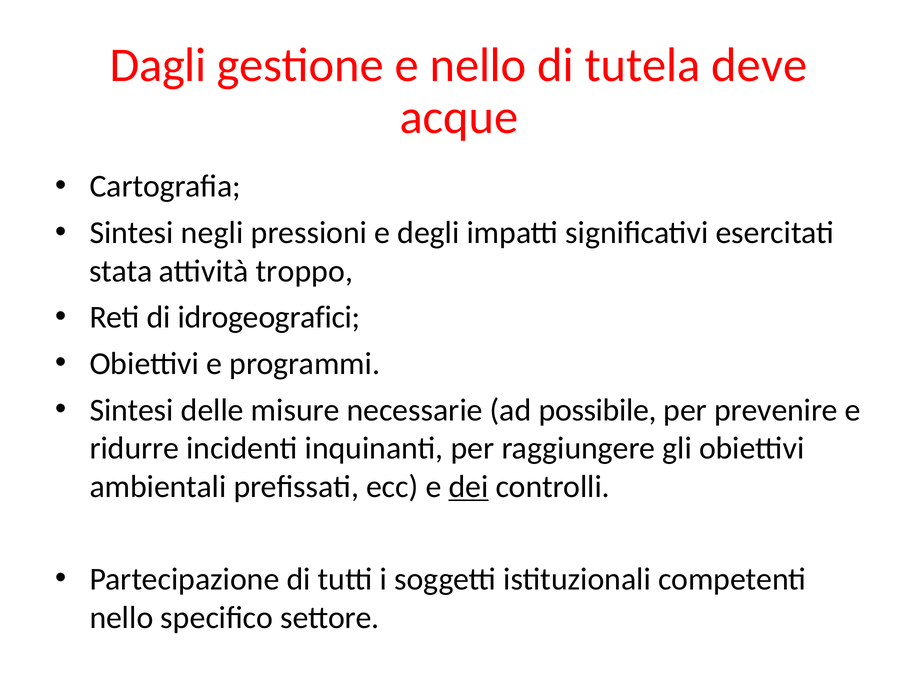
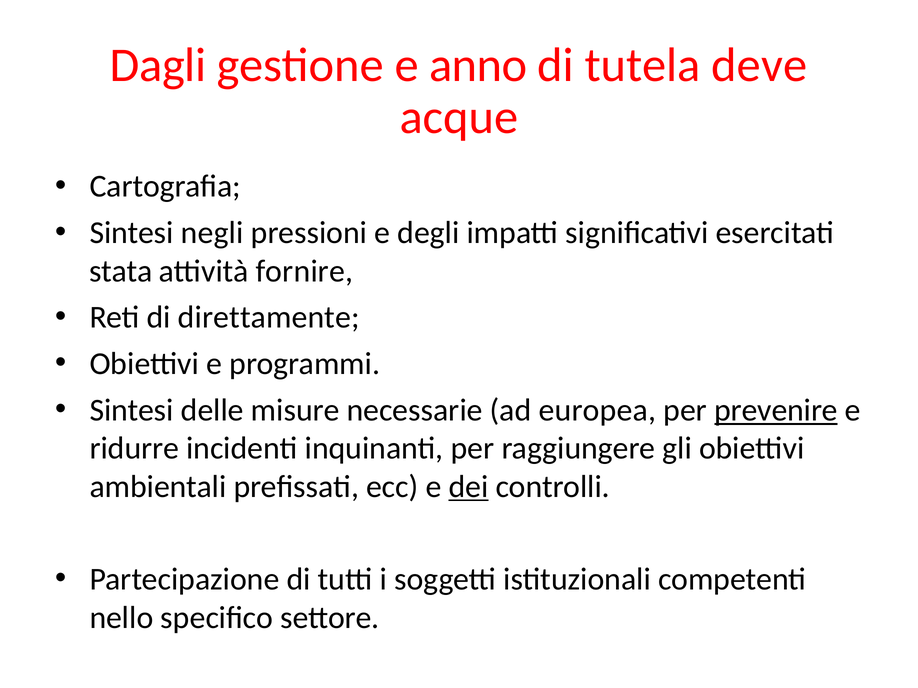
e nello: nello -> anno (478, 65)
troppo: troppo -> fornire (304, 271)
idrogeografici: idrogeografici -> direttamente (269, 318)
possibile: possibile -> europea (597, 410)
prevenire underline: none -> present (776, 410)
